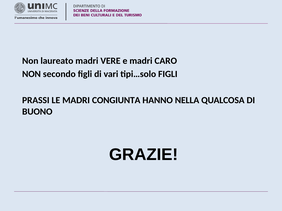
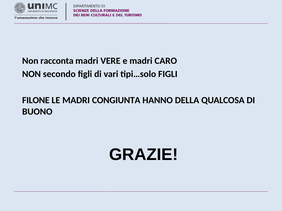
laureato: laureato -> racconta (57, 61)
PRASSI: PRASSI -> FILONE (36, 100)
NELLA: NELLA -> DELLA (187, 100)
